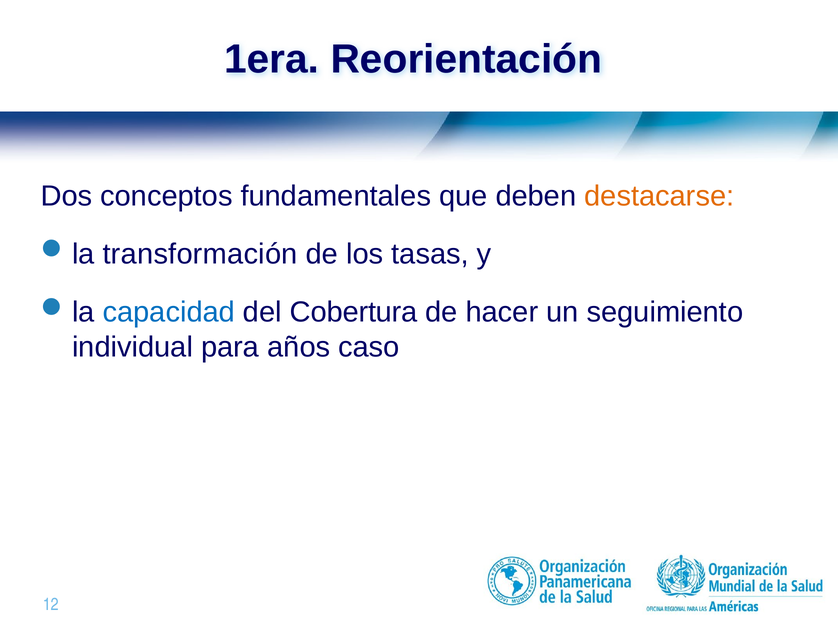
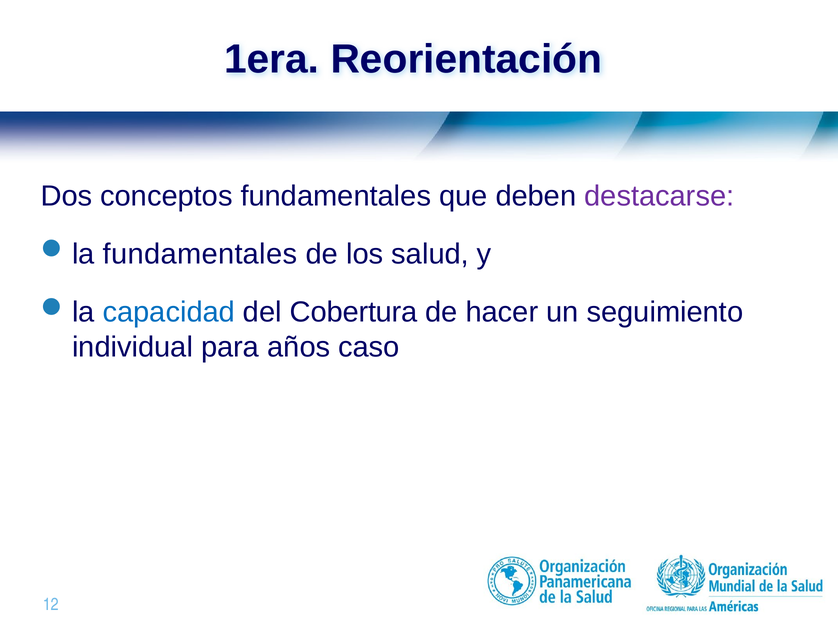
destacarse colour: orange -> purple (659, 196)
transformación: transformación -> fundamentales (200, 254)
tasas: tasas -> salud (430, 254)
